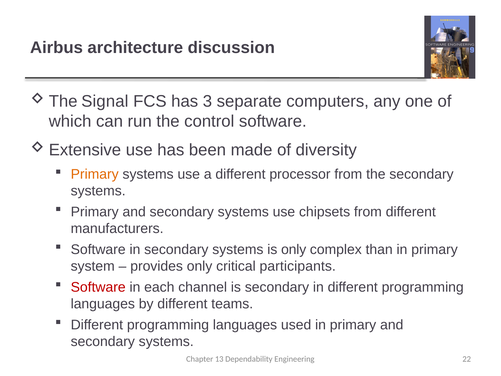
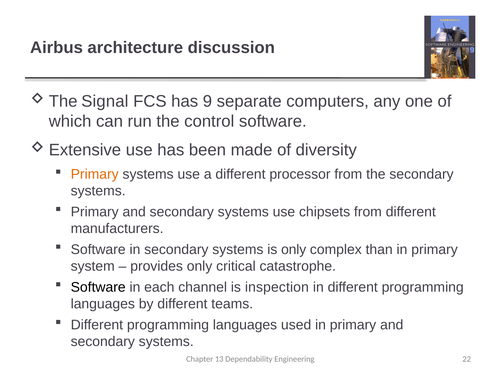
3: 3 -> 9 (207, 101)
participants: participants -> catastrophe (298, 266)
Software colour: red -> black (98, 287)
is secondary: secondary -> inspection (277, 287)
